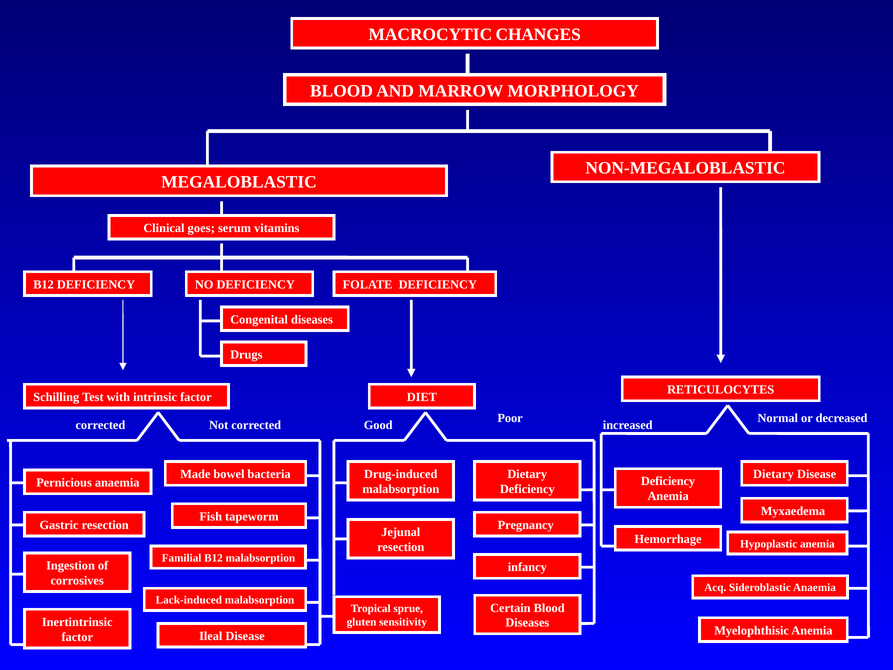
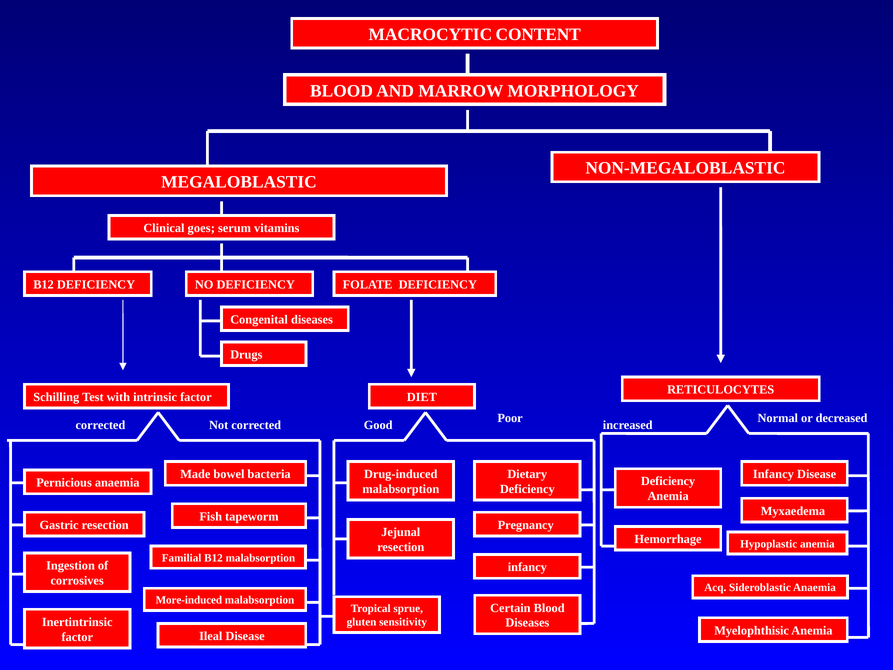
CHANGES: CHANGES -> CONTENT (538, 34)
Dietary: Dietary -> Infancy (773, 474)
Lack-induced: Lack-induced -> More-induced (189, 600)
